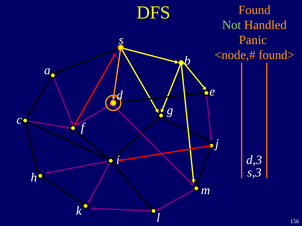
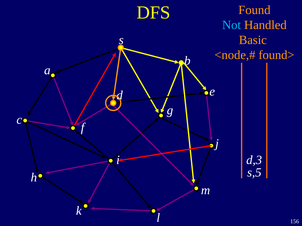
Not colour: light green -> light blue (232, 25)
Panic: Panic -> Basic (253, 40)
s,3: s,3 -> s,5 (254, 173)
